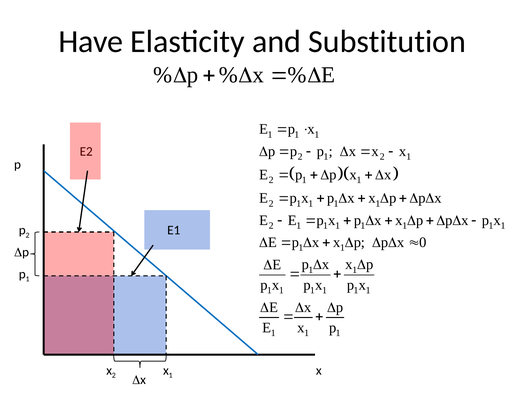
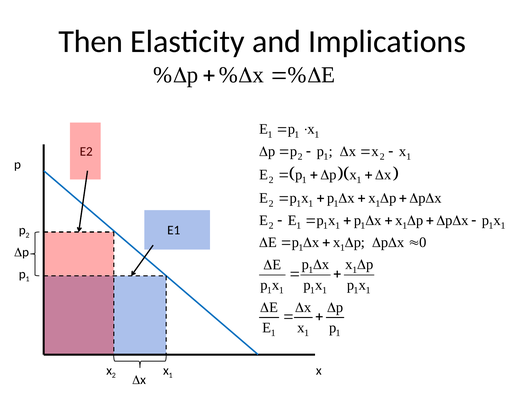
Have: Have -> Then (91, 42)
Substitution: Substitution -> Implications (387, 42)
